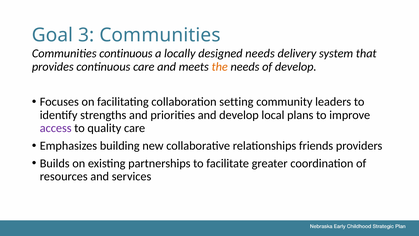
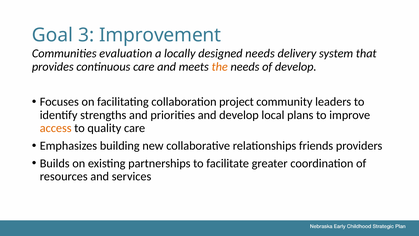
3 Communities: Communities -> Improvement (160, 35)
Communities continuous: continuous -> evaluation (126, 53)
setting: setting -> project (236, 102)
access colour: purple -> orange (56, 128)
